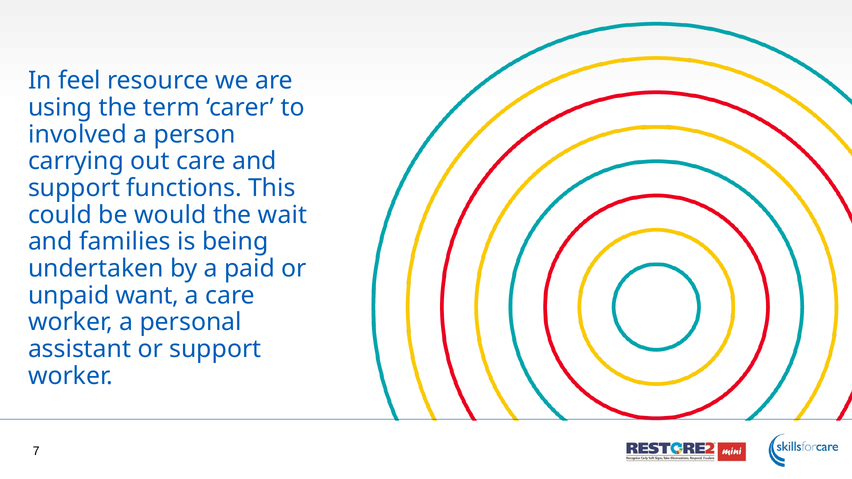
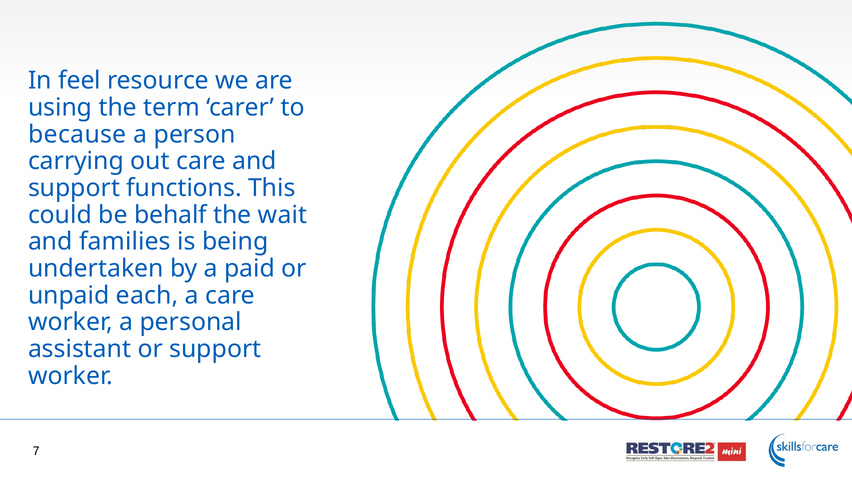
involved: involved -> because (77, 134)
would: would -> behalf (171, 215)
want: want -> each (147, 296)
